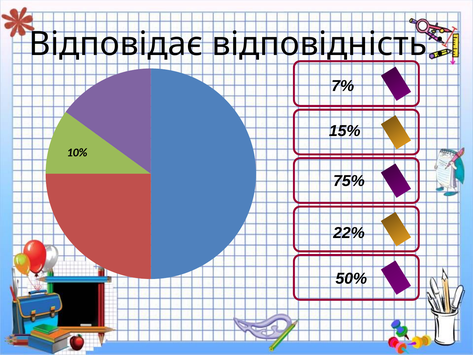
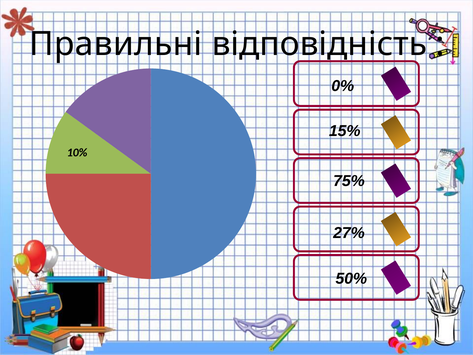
Відповідає: Відповідає -> Правильні (116, 44)
7%: 7% -> 0% (343, 86)
22%: 22% -> 27% (349, 233)
